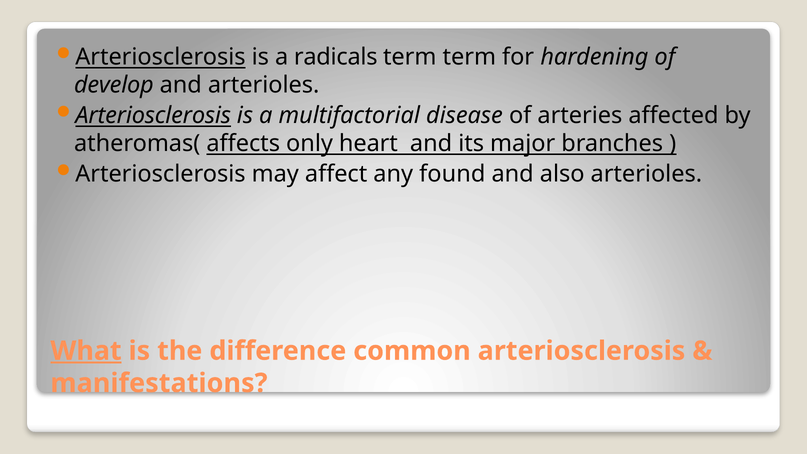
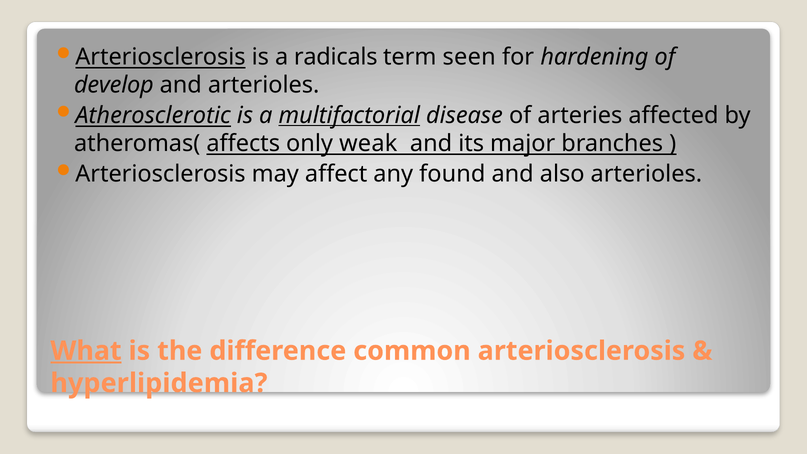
term term: term -> seen (469, 57)
Arteriosclerosis: Arteriosclerosis -> Atherosclerotic (153, 115)
multifactorial underline: none -> present (349, 115)
heart: heart -> weak (368, 144)
manifestations: manifestations -> hyperlipidemia (159, 383)
